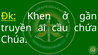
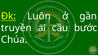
Khen: Khen -> Luôn (39, 16)
chứa: chứa -> bước (86, 28)
